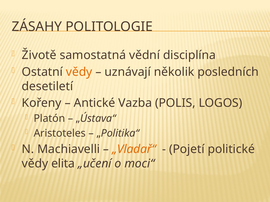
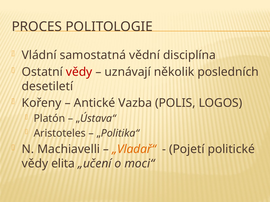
ZÁSAHY: ZÁSAHY -> PROCES (37, 27)
Životě: Životě -> Vládní (39, 55)
vědy colour: orange -> red (79, 72)
